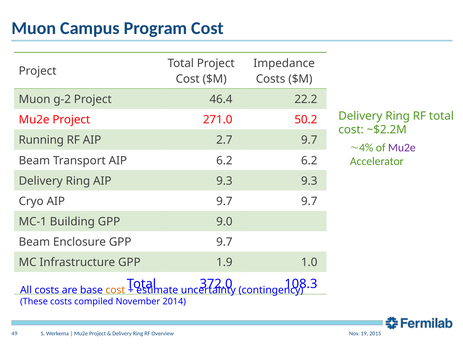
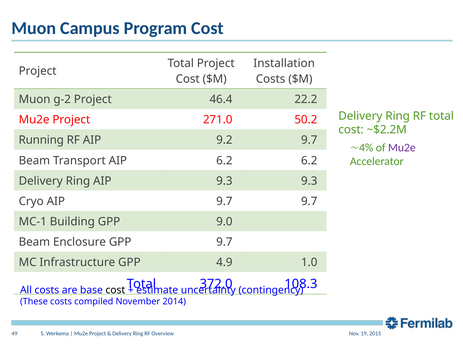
Impedance: Impedance -> Installation (284, 63)
2.7: 2.7 -> 9.2 (224, 140)
1.9: 1.9 -> 4.9 (224, 263)
cost colour: orange -> black (115, 290)
